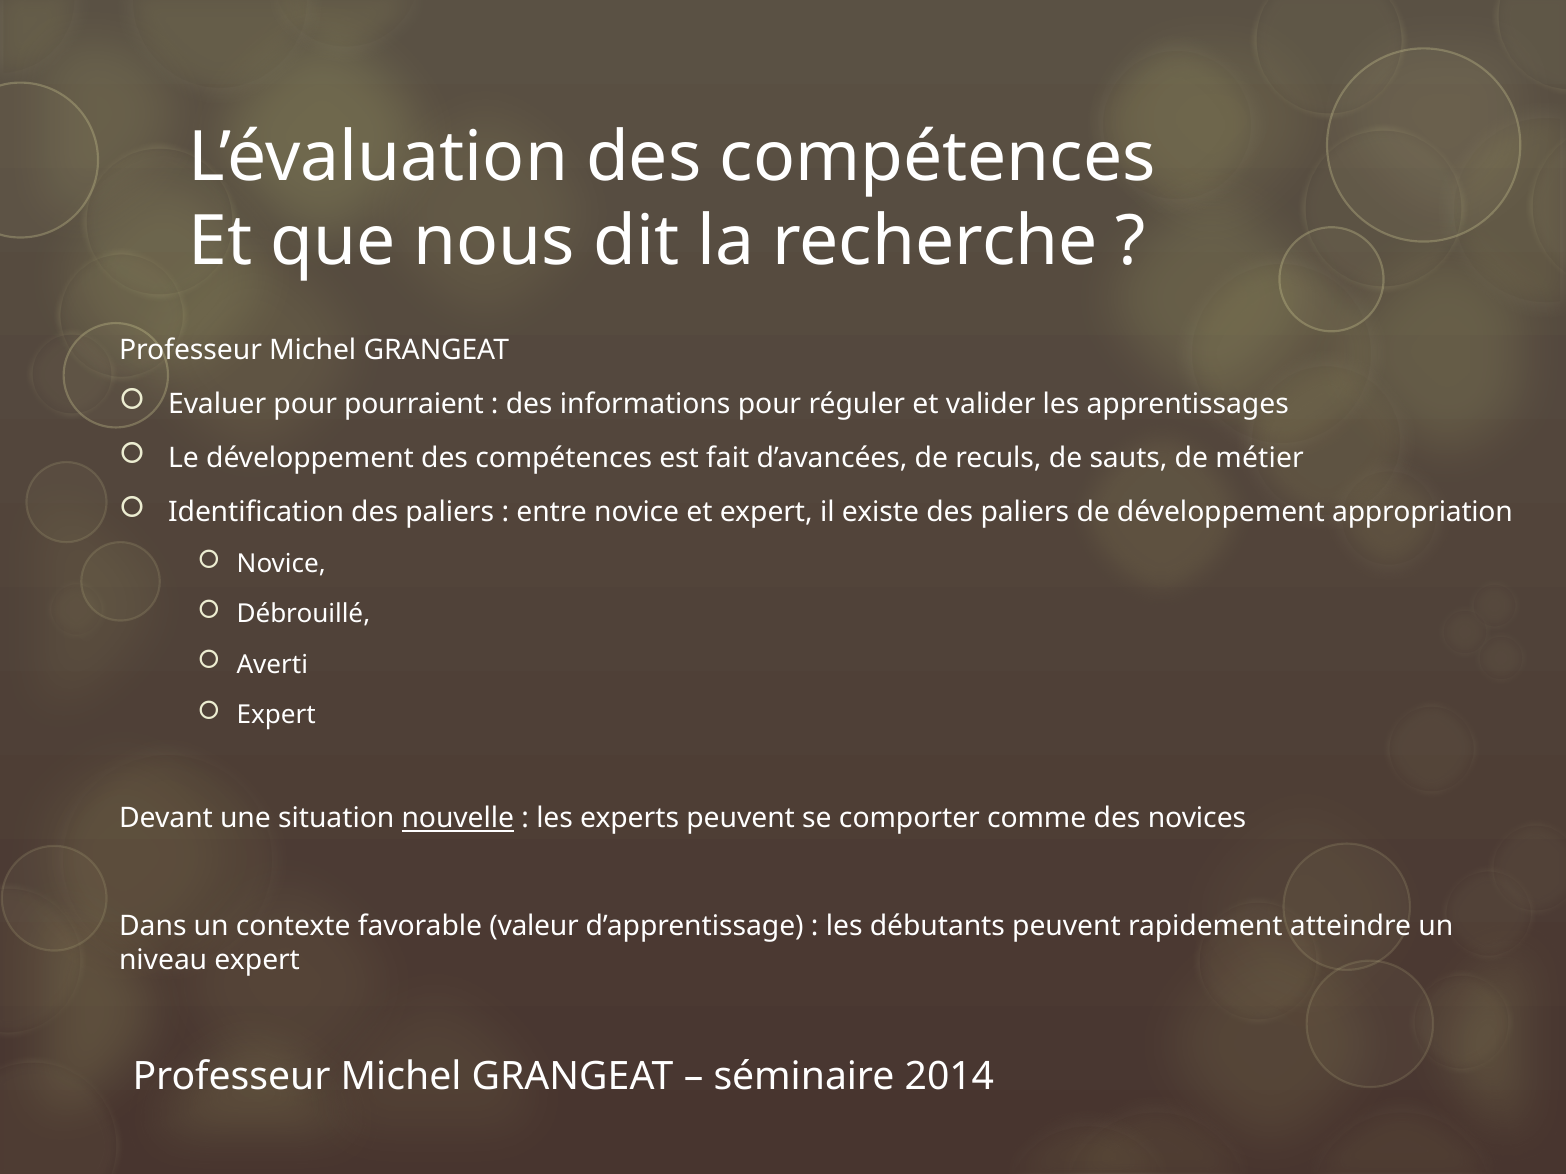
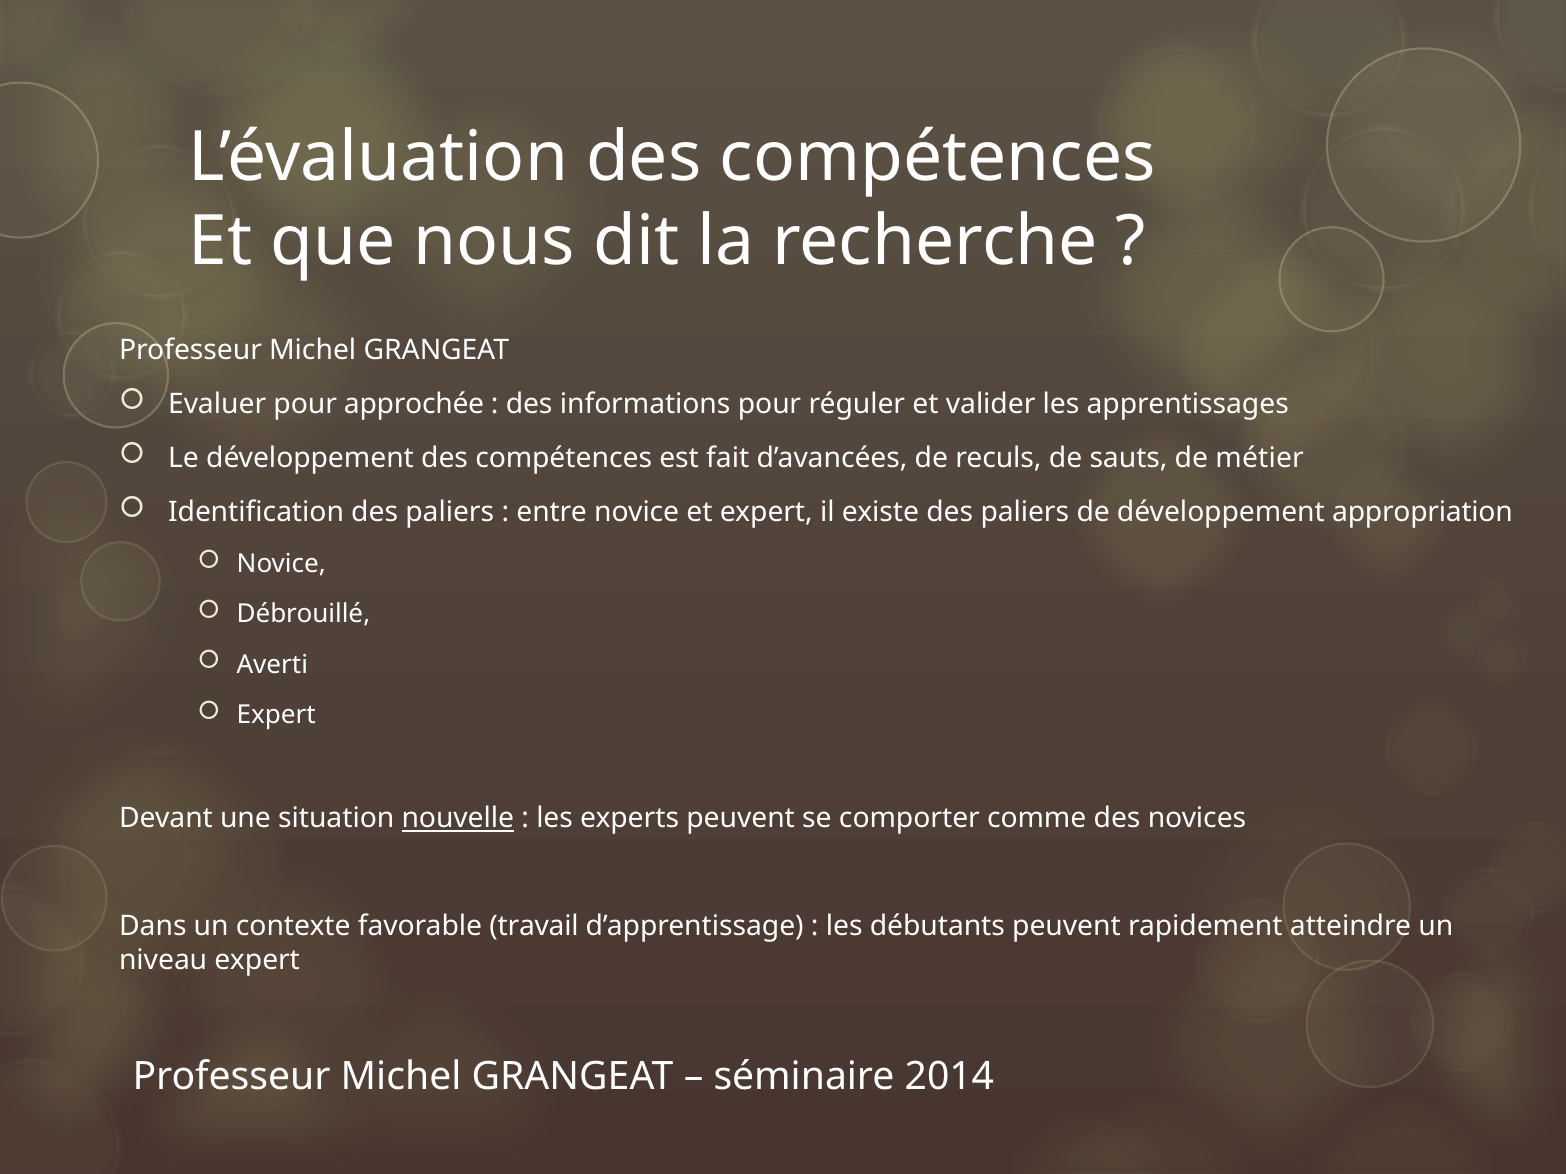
pourraient: pourraient -> approchée (414, 404)
valeur: valeur -> travail (534, 927)
